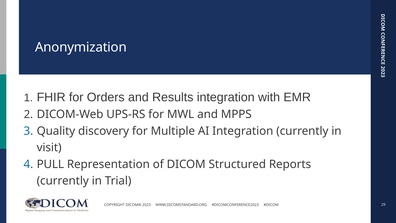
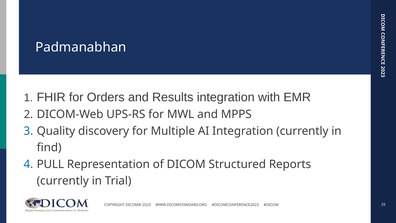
Anonymization: Anonymization -> Padmanabhan (81, 47)
visit: visit -> find (49, 147)
